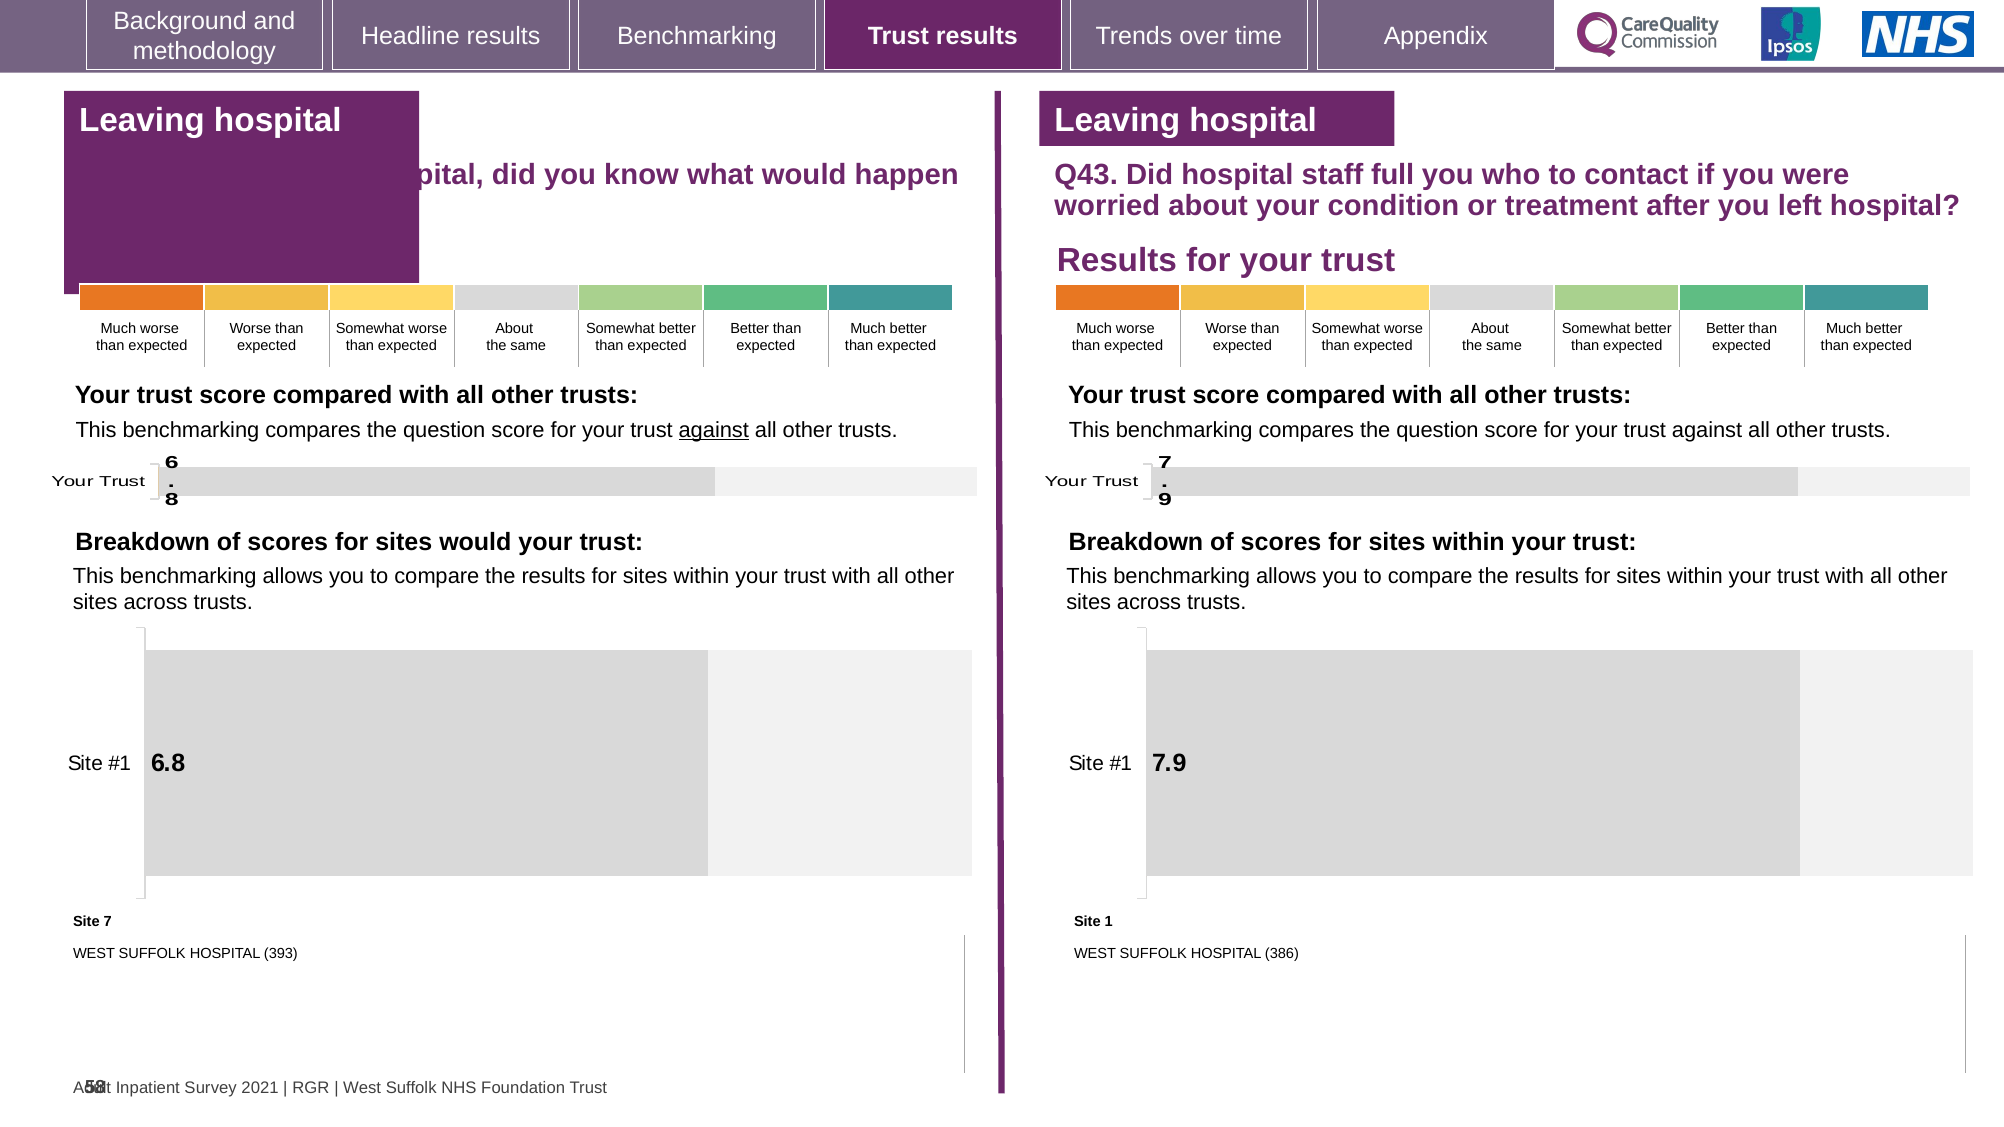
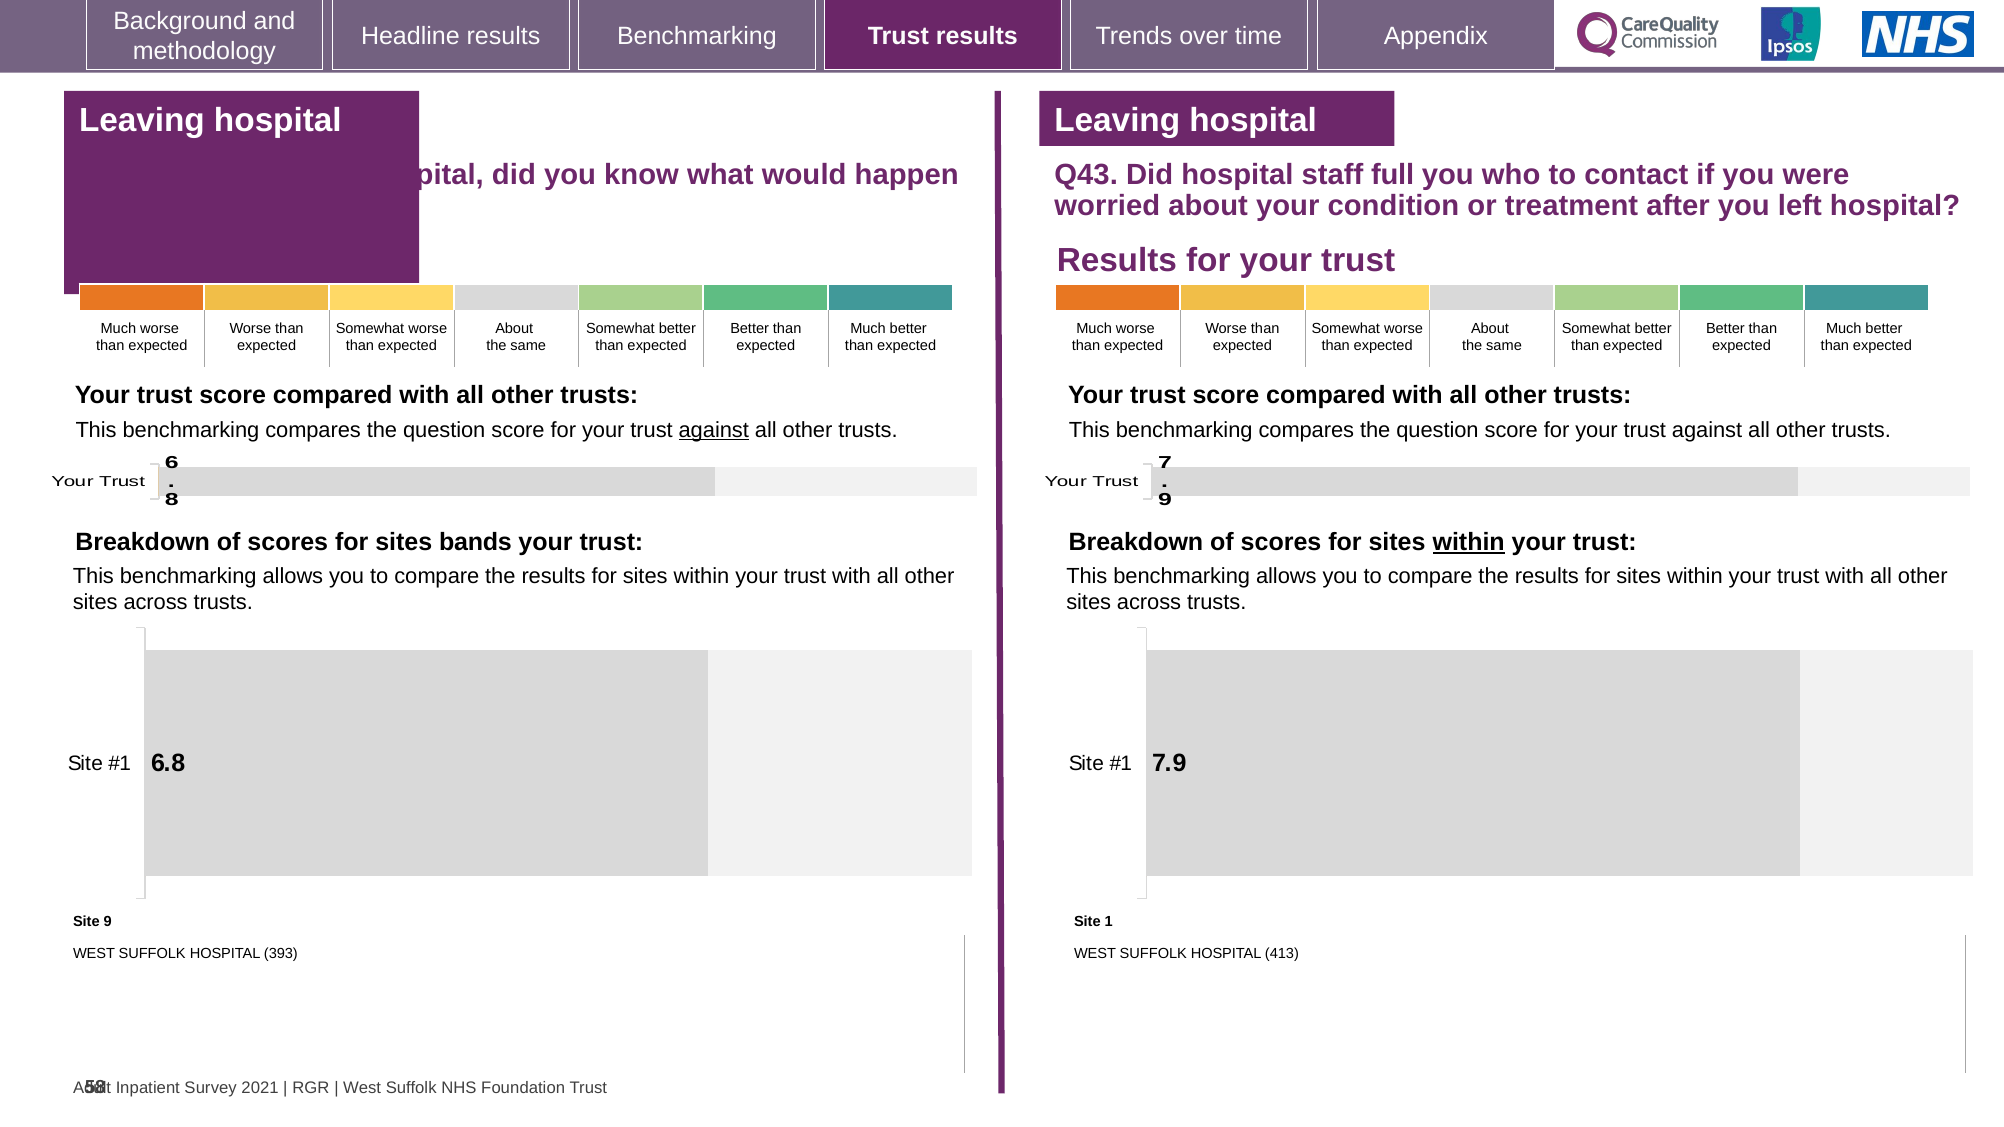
sites would: would -> bands (475, 542)
within underline: none -> present (1469, 542)
Site 7: 7 -> 9 (108, 922)
386: 386 -> 413 (1282, 954)
